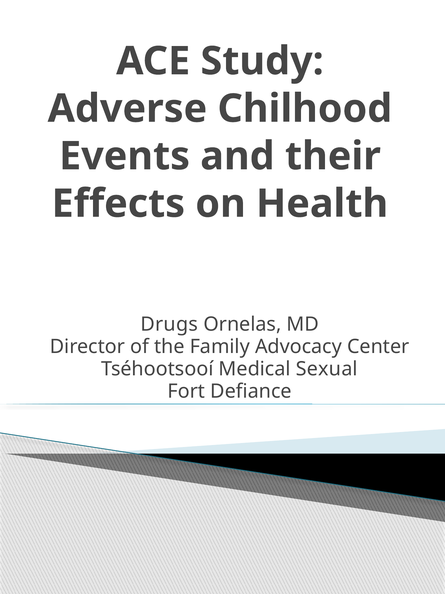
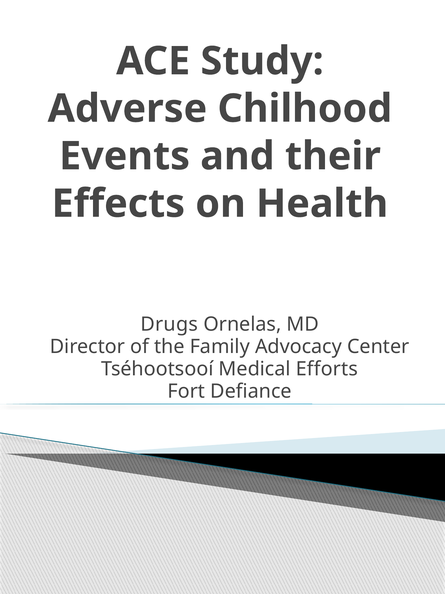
Sexual: Sexual -> Efforts (327, 369)
